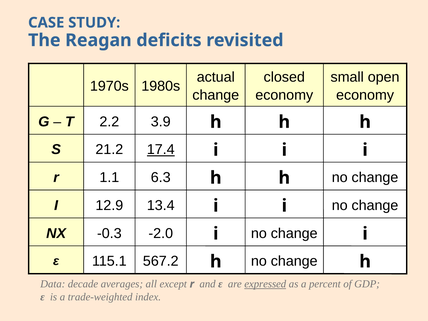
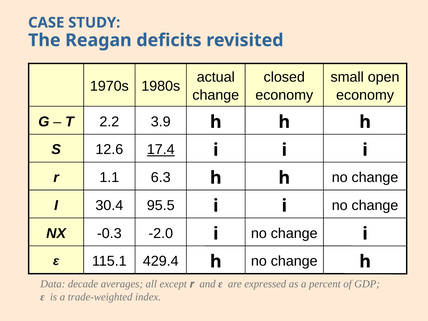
21.2: 21.2 -> 12.6 (109, 150)
12.9: 12.9 -> 30.4 (109, 205)
13.4: 13.4 -> 95.5 (161, 205)
567.2: 567.2 -> 429.4 (161, 261)
expressed underline: present -> none (265, 284)
